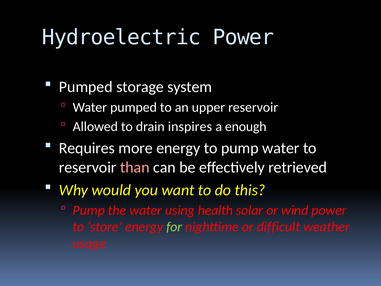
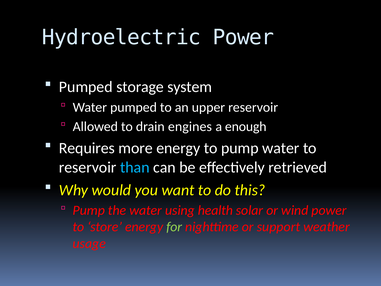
inspires: inspires -> engines (190, 126)
than colour: pink -> light blue (135, 167)
difficult: difficult -> support (278, 227)
